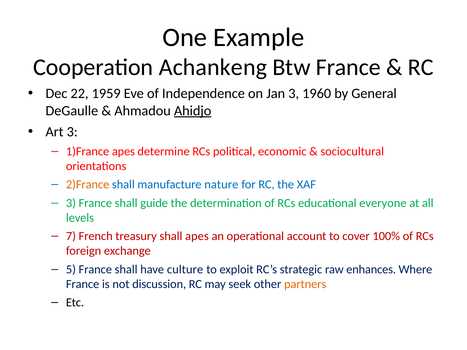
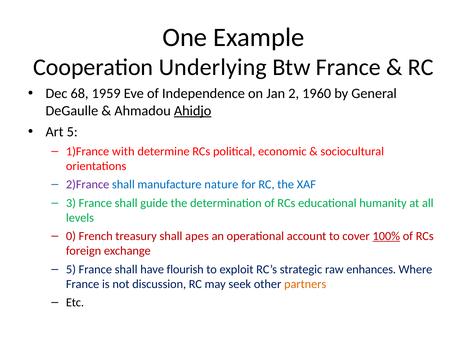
Achankeng: Achankeng -> Underlying (213, 67)
22: 22 -> 68 (80, 94)
Jan 3: 3 -> 2 (294, 94)
Art 3: 3 -> 5 (72, 132)
1)France apes: apes -> with (123, 151)
2)France colour: orange -> purple (88, 185)
everyone: everyone -> humanity (383, 203)
7: 7 -> 0 (71, 236)
100% underline: none -> present (386, 236)
culture: culture -> flourish (185, 269)
